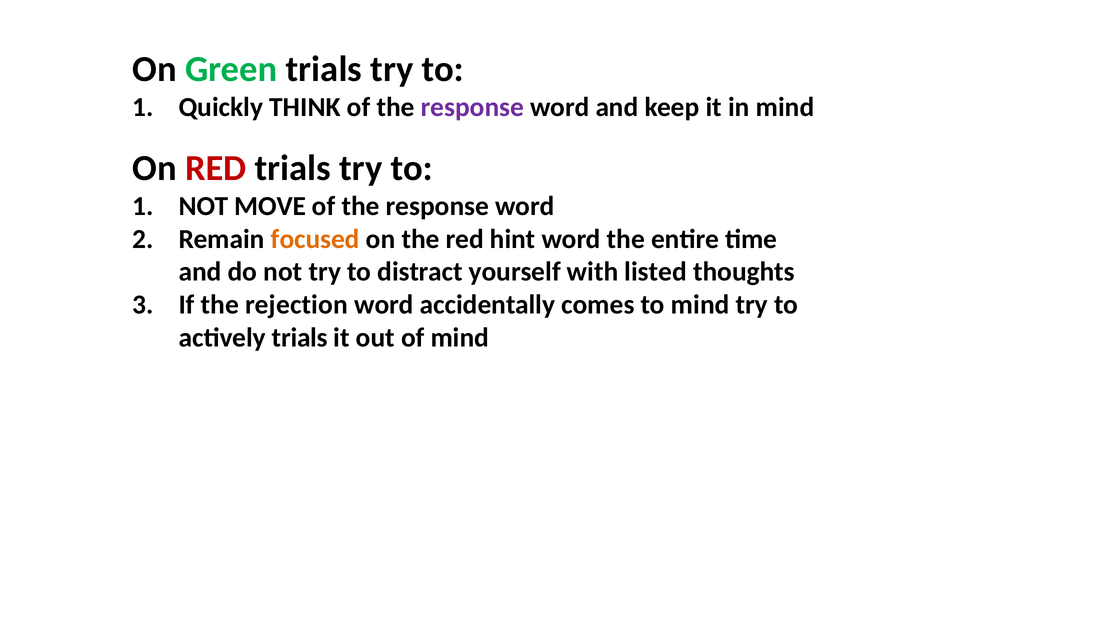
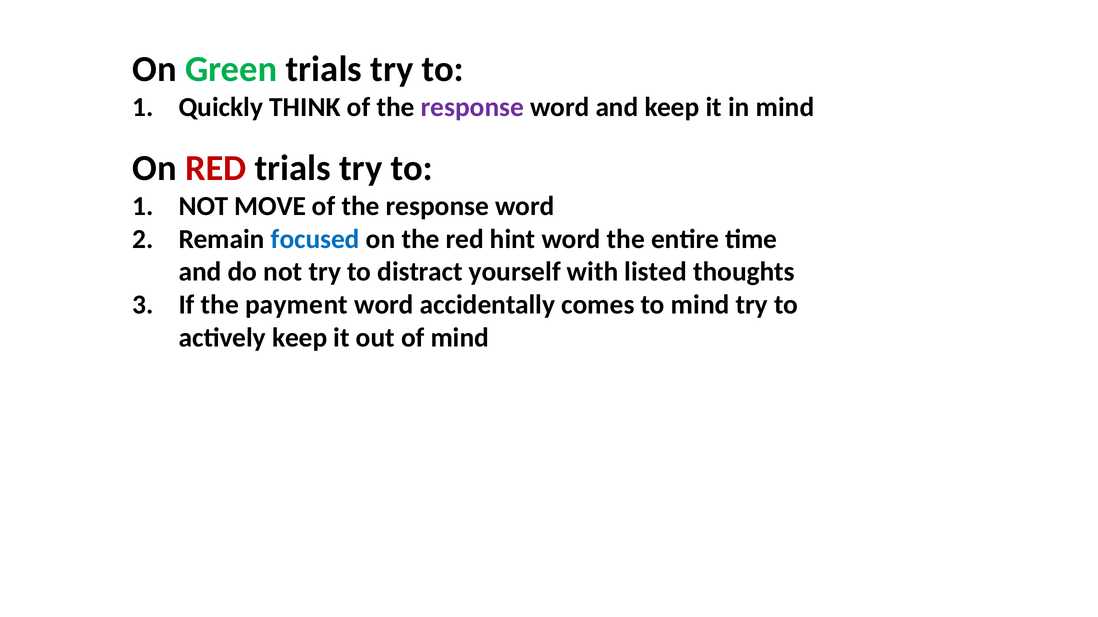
focused colour: orange -> blue (315, 239)
rejection: rejection -> payment (297, 305)
actively trials: trials -> keep (300, 338)
